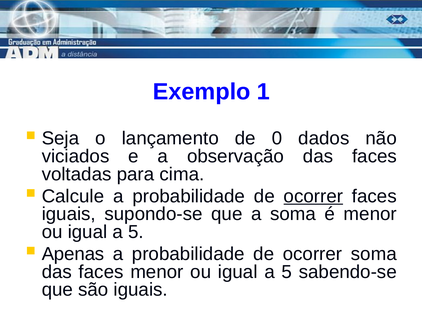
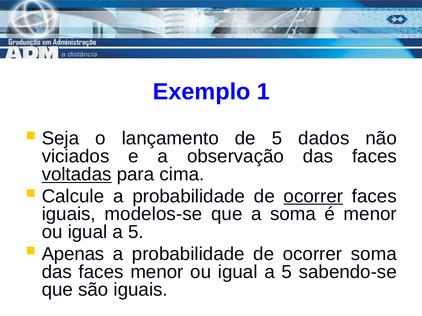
de 0: 0 -> 5 (277, 139)
voltadas underline: none -> present (77, 175)
supondo-se: supondo-se -> modelos-se (153, 214)
